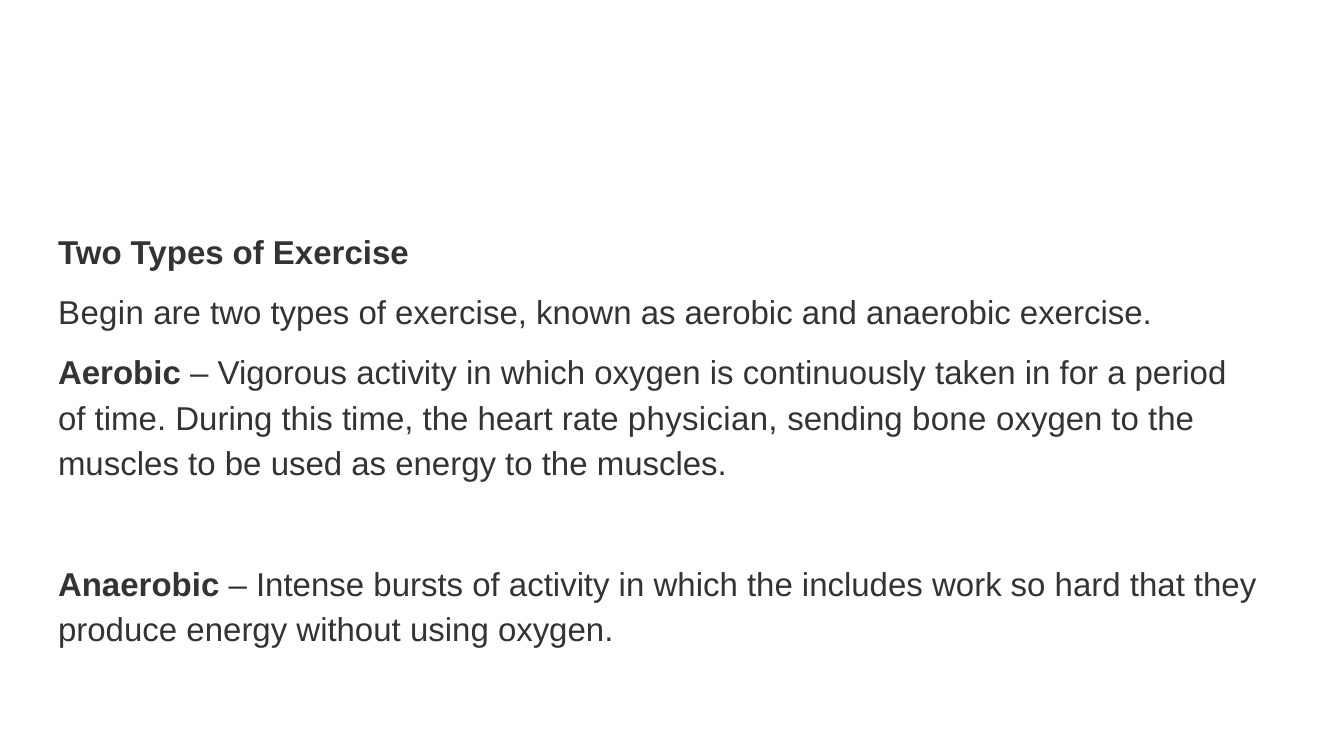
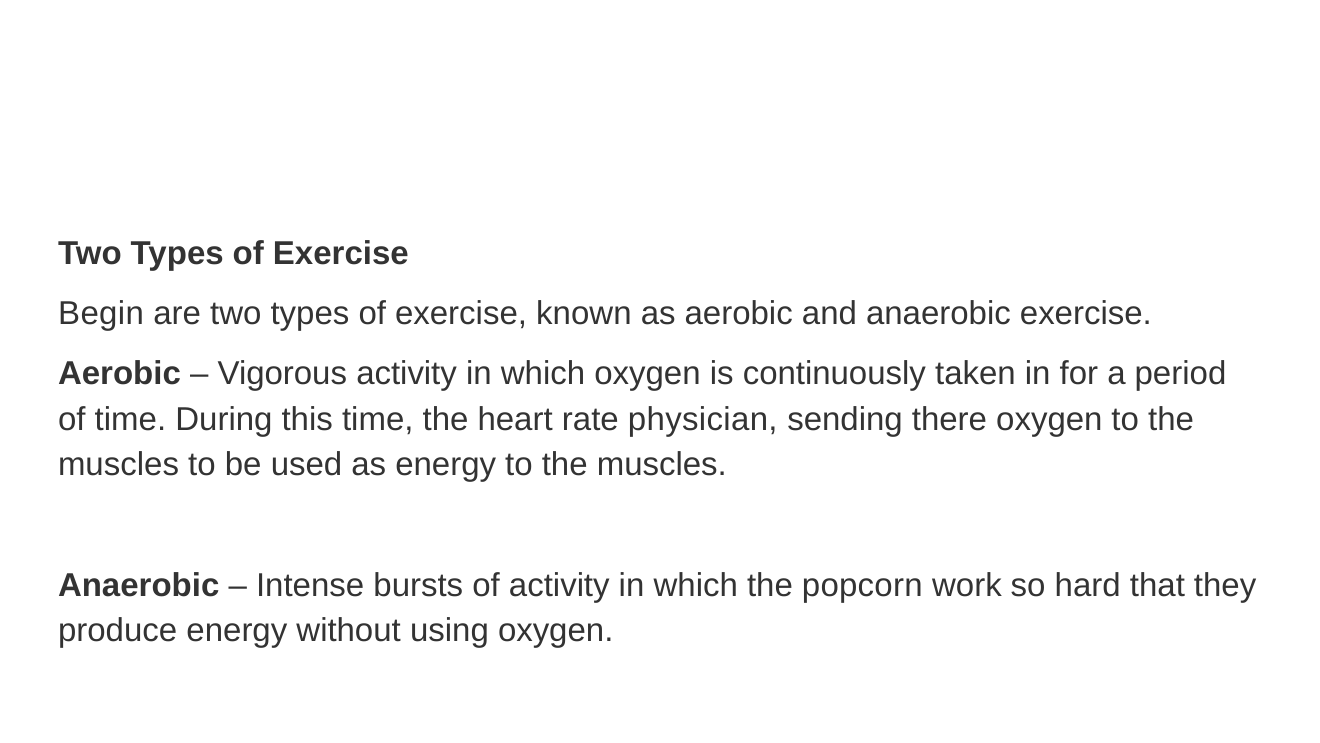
bone: bone -> there (949, 419)
includes: includes -> popcorn (862, 585)
